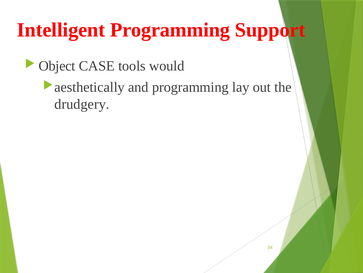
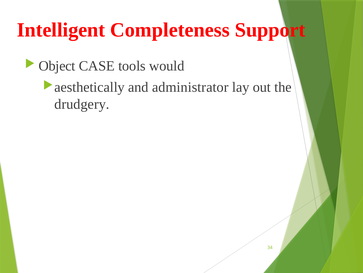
Intelligent Programming: Programming -> Completeness (170, 30)
and programming: programming -> administrator (190, 87)
